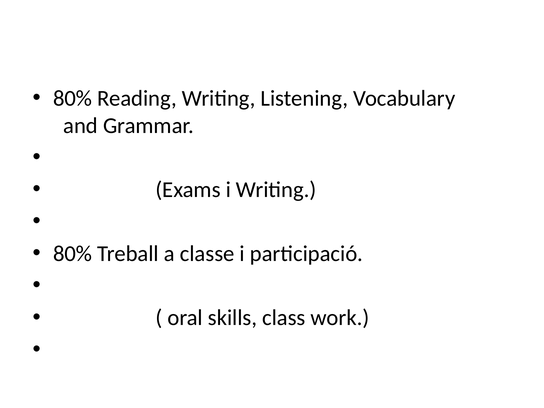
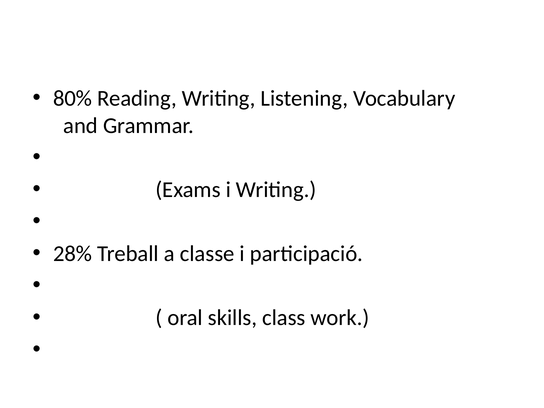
80%: 80% -> 28% (73, 254)
